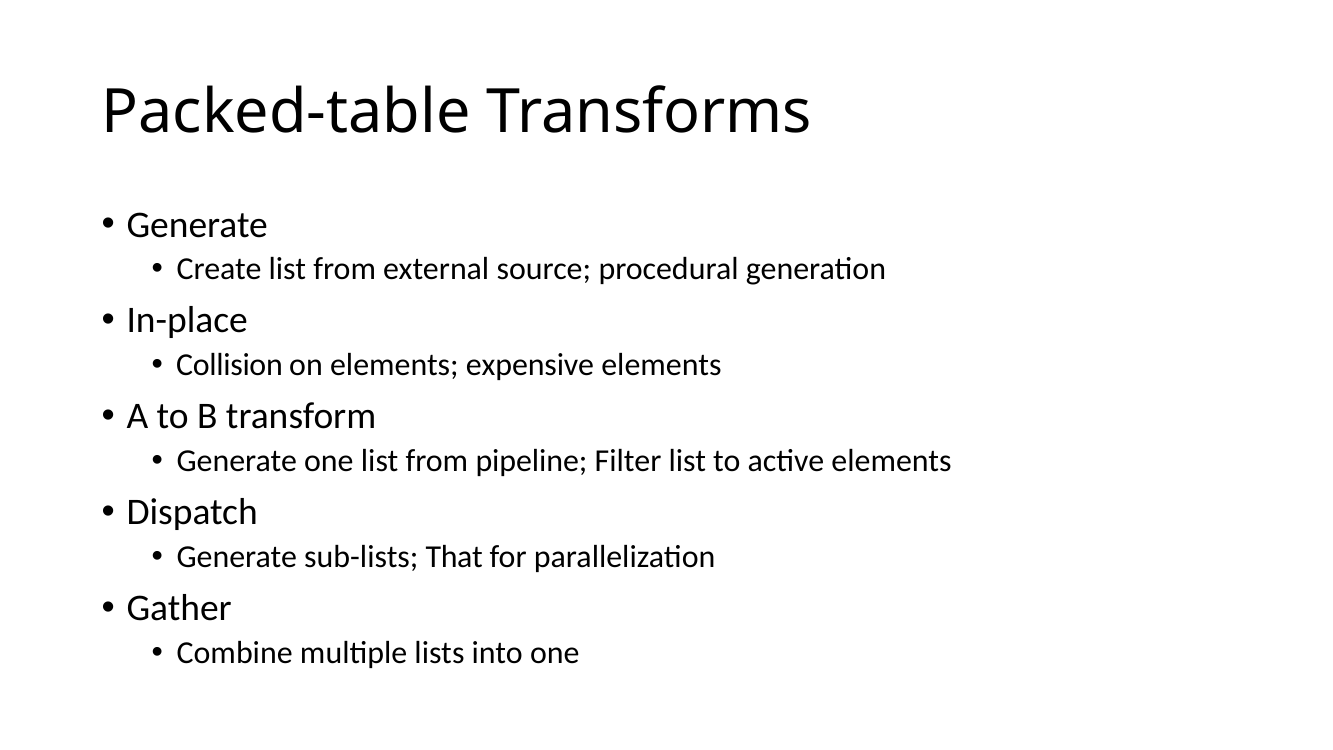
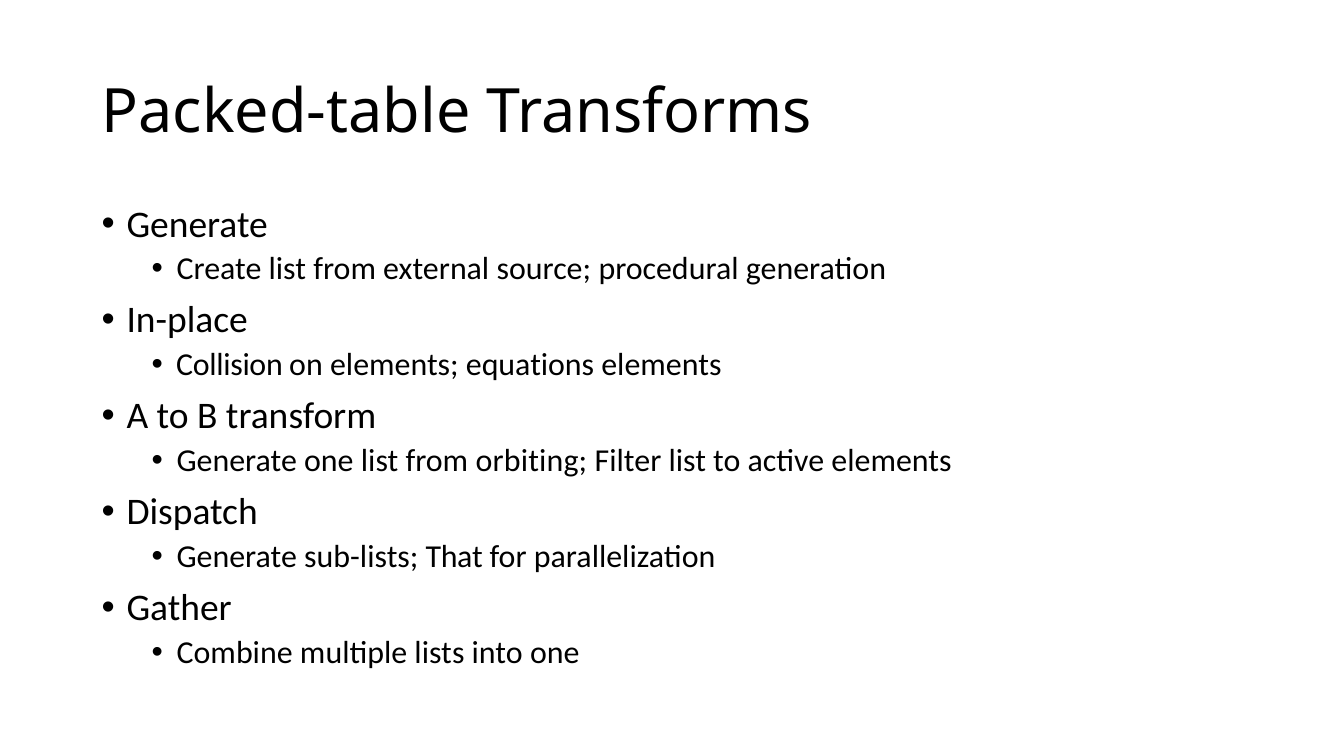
expensive: expensive -> equations (530, 365)
pipeline: pipeline -> orbiting (531, 461)
